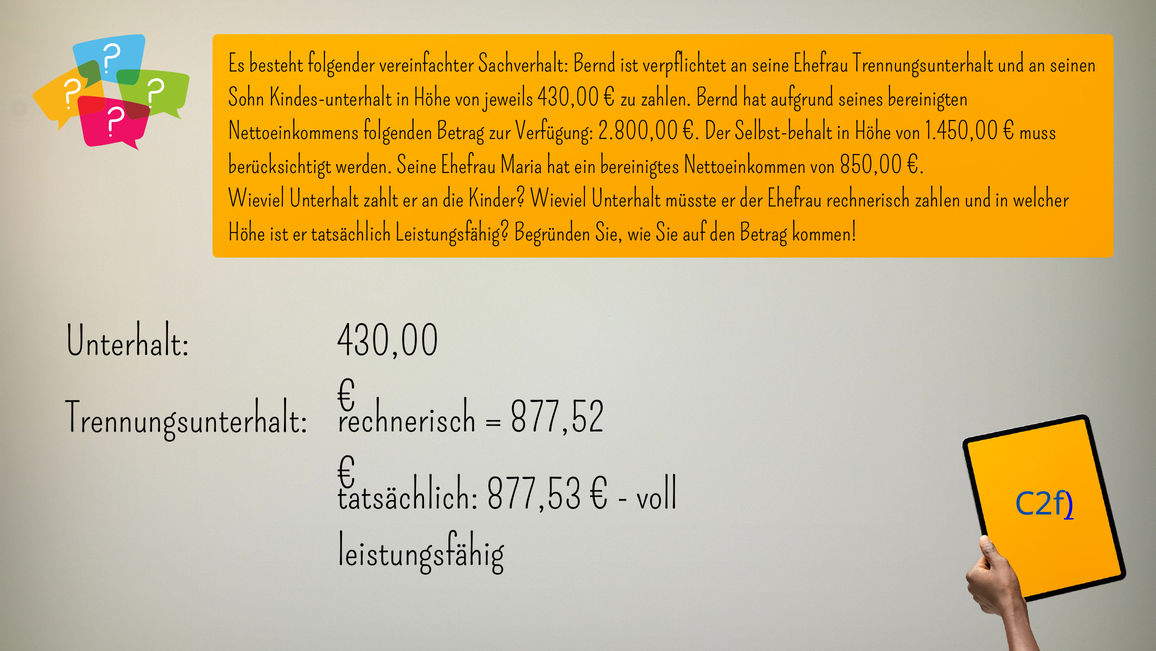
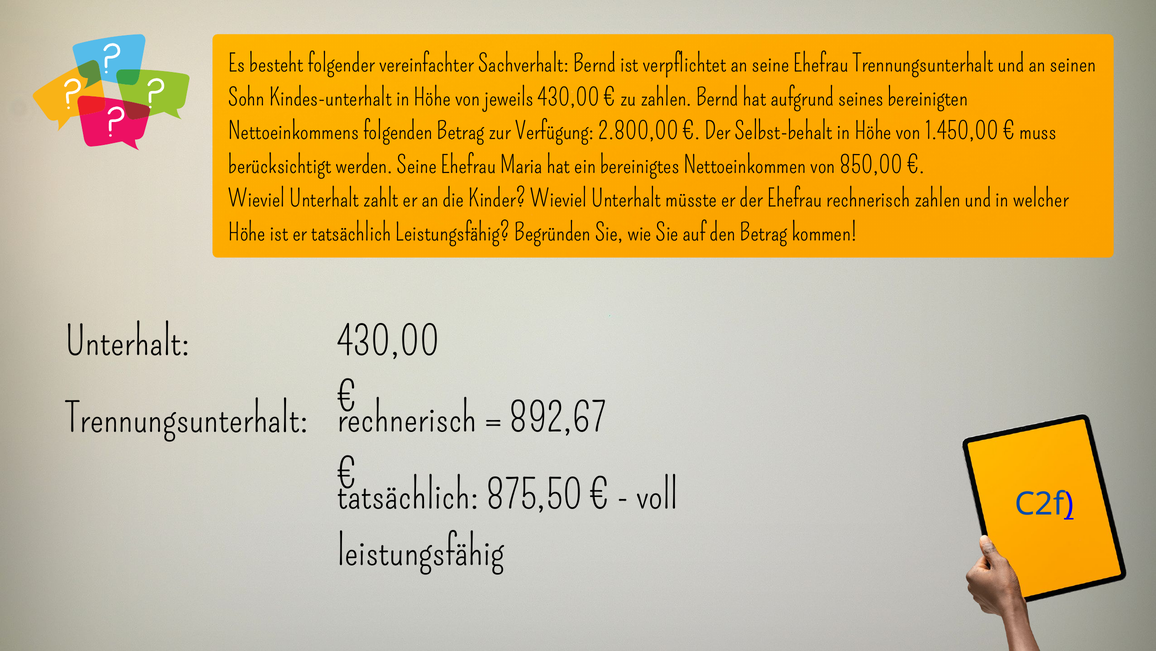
877,52: 877,52 -> 892,67 (558, 418)
877,53: 877,53 -> 875,50 (535, 495)
